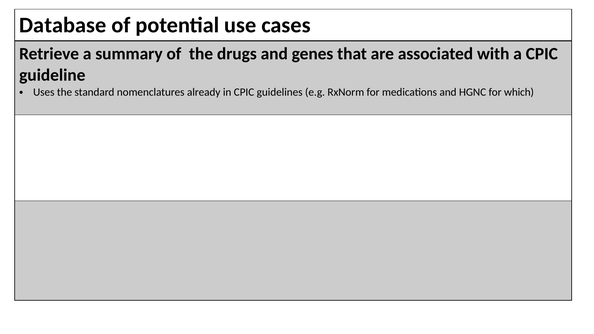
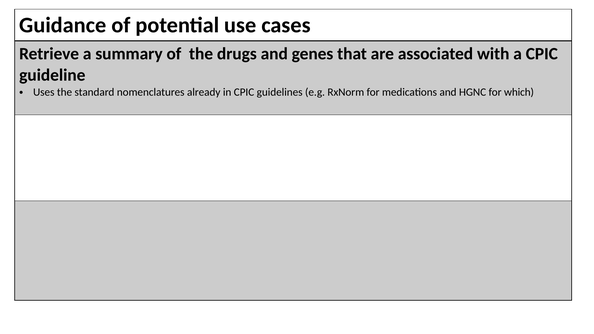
Database: Database -> Guidance (63, 25)
